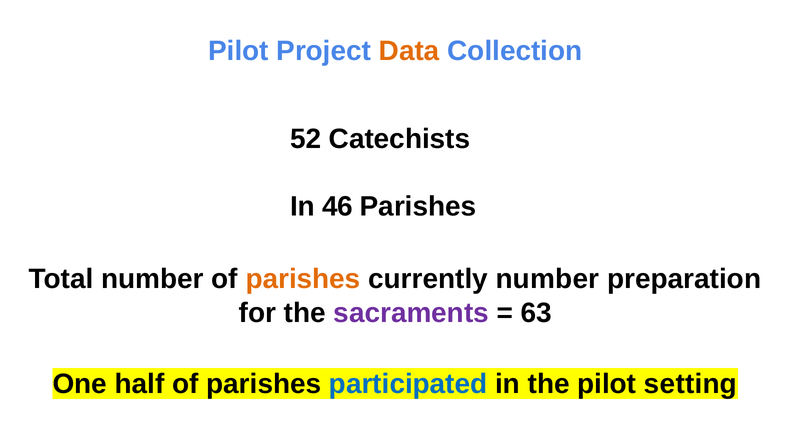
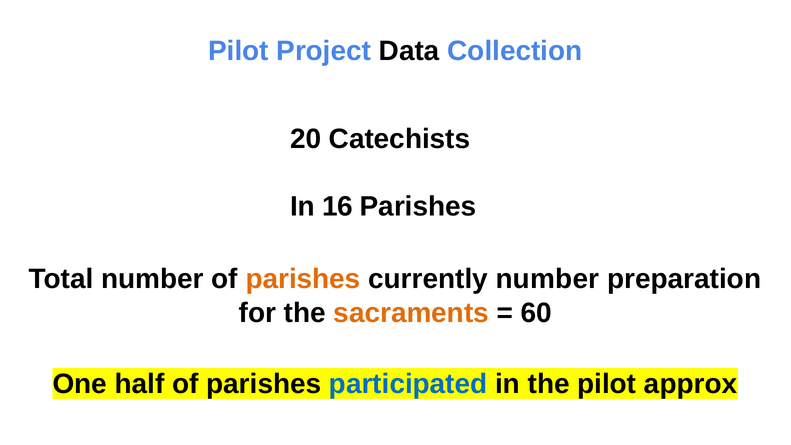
Data colour: orange -> black (409, 51)
52: 52 -> 20 (306, 139)
46: 46 -> 16 (337, 206)
sacraments colour: purple -> orange (411, 313)
63: 63 -> 60 (536, 313)
setting: setting -> approx (691, 384)
